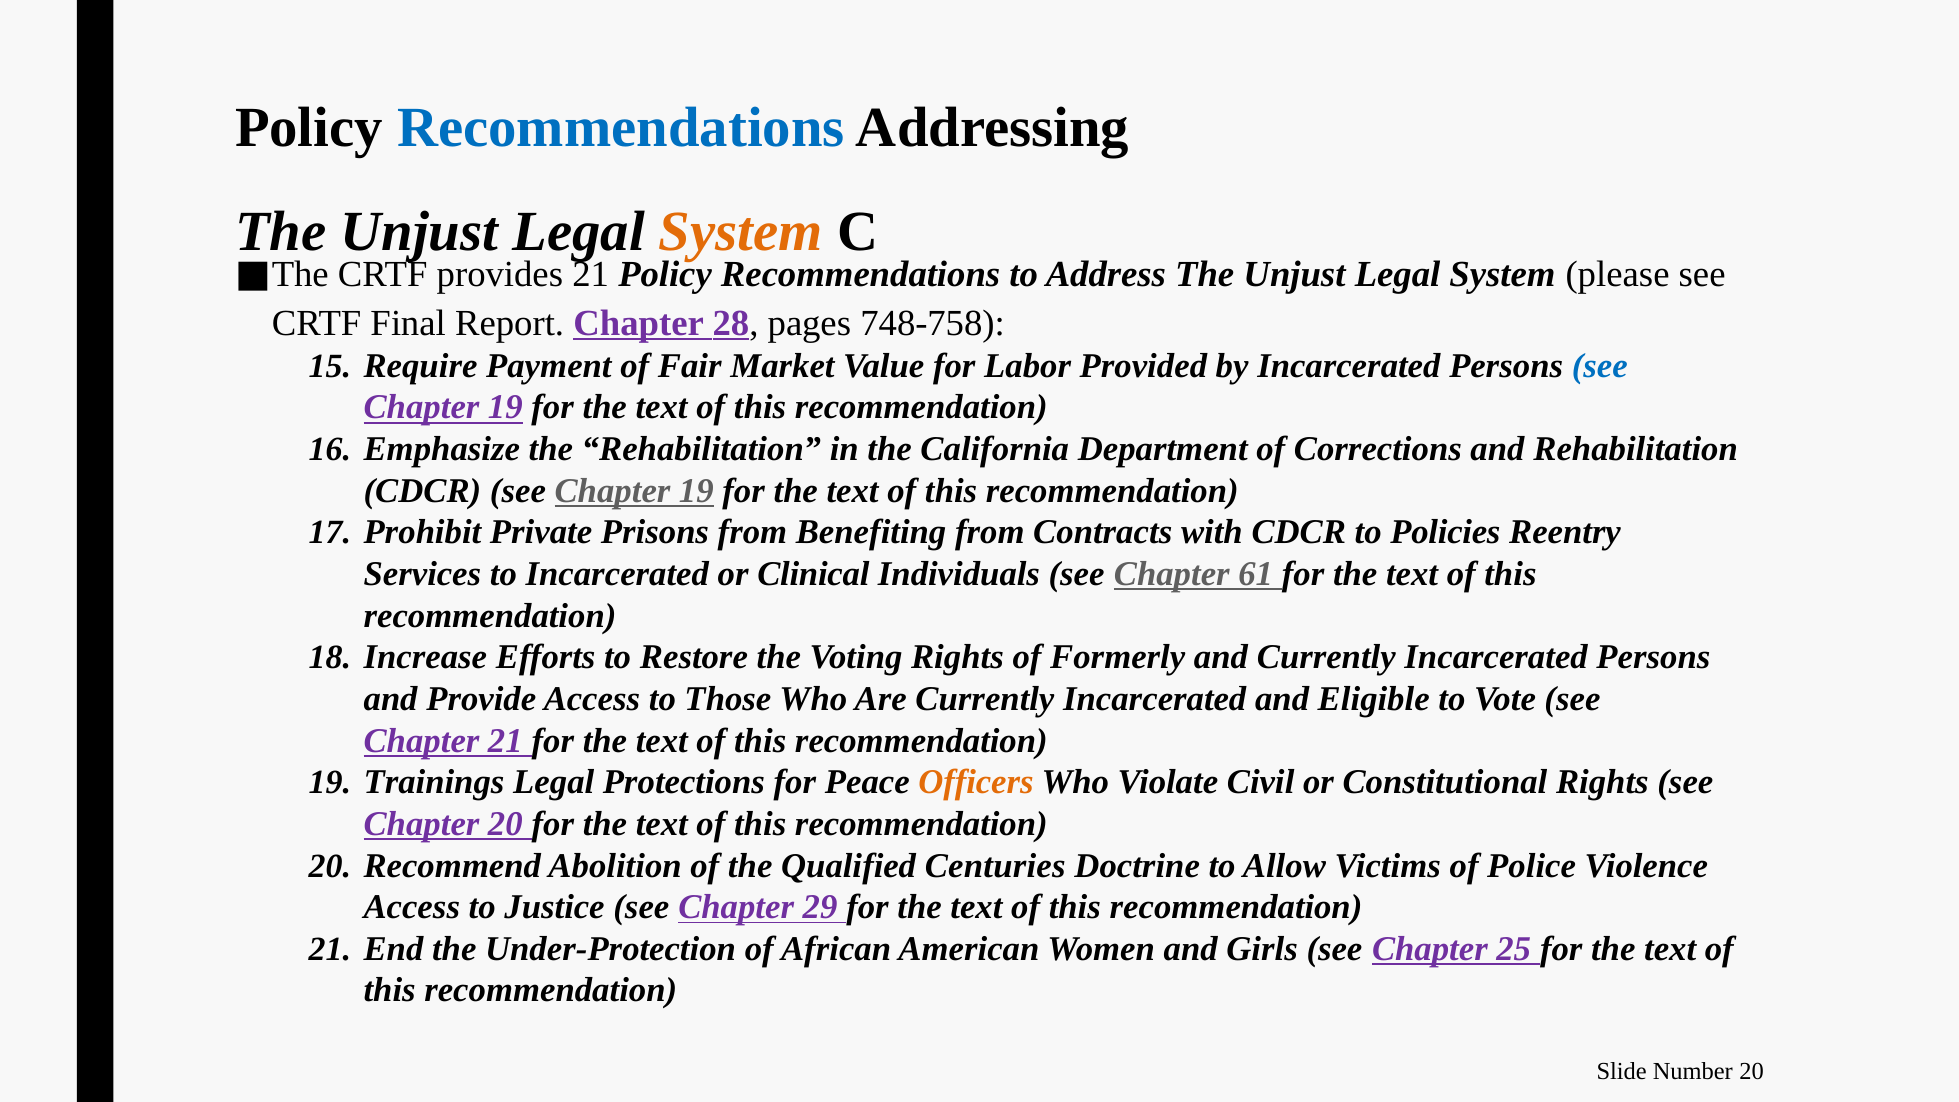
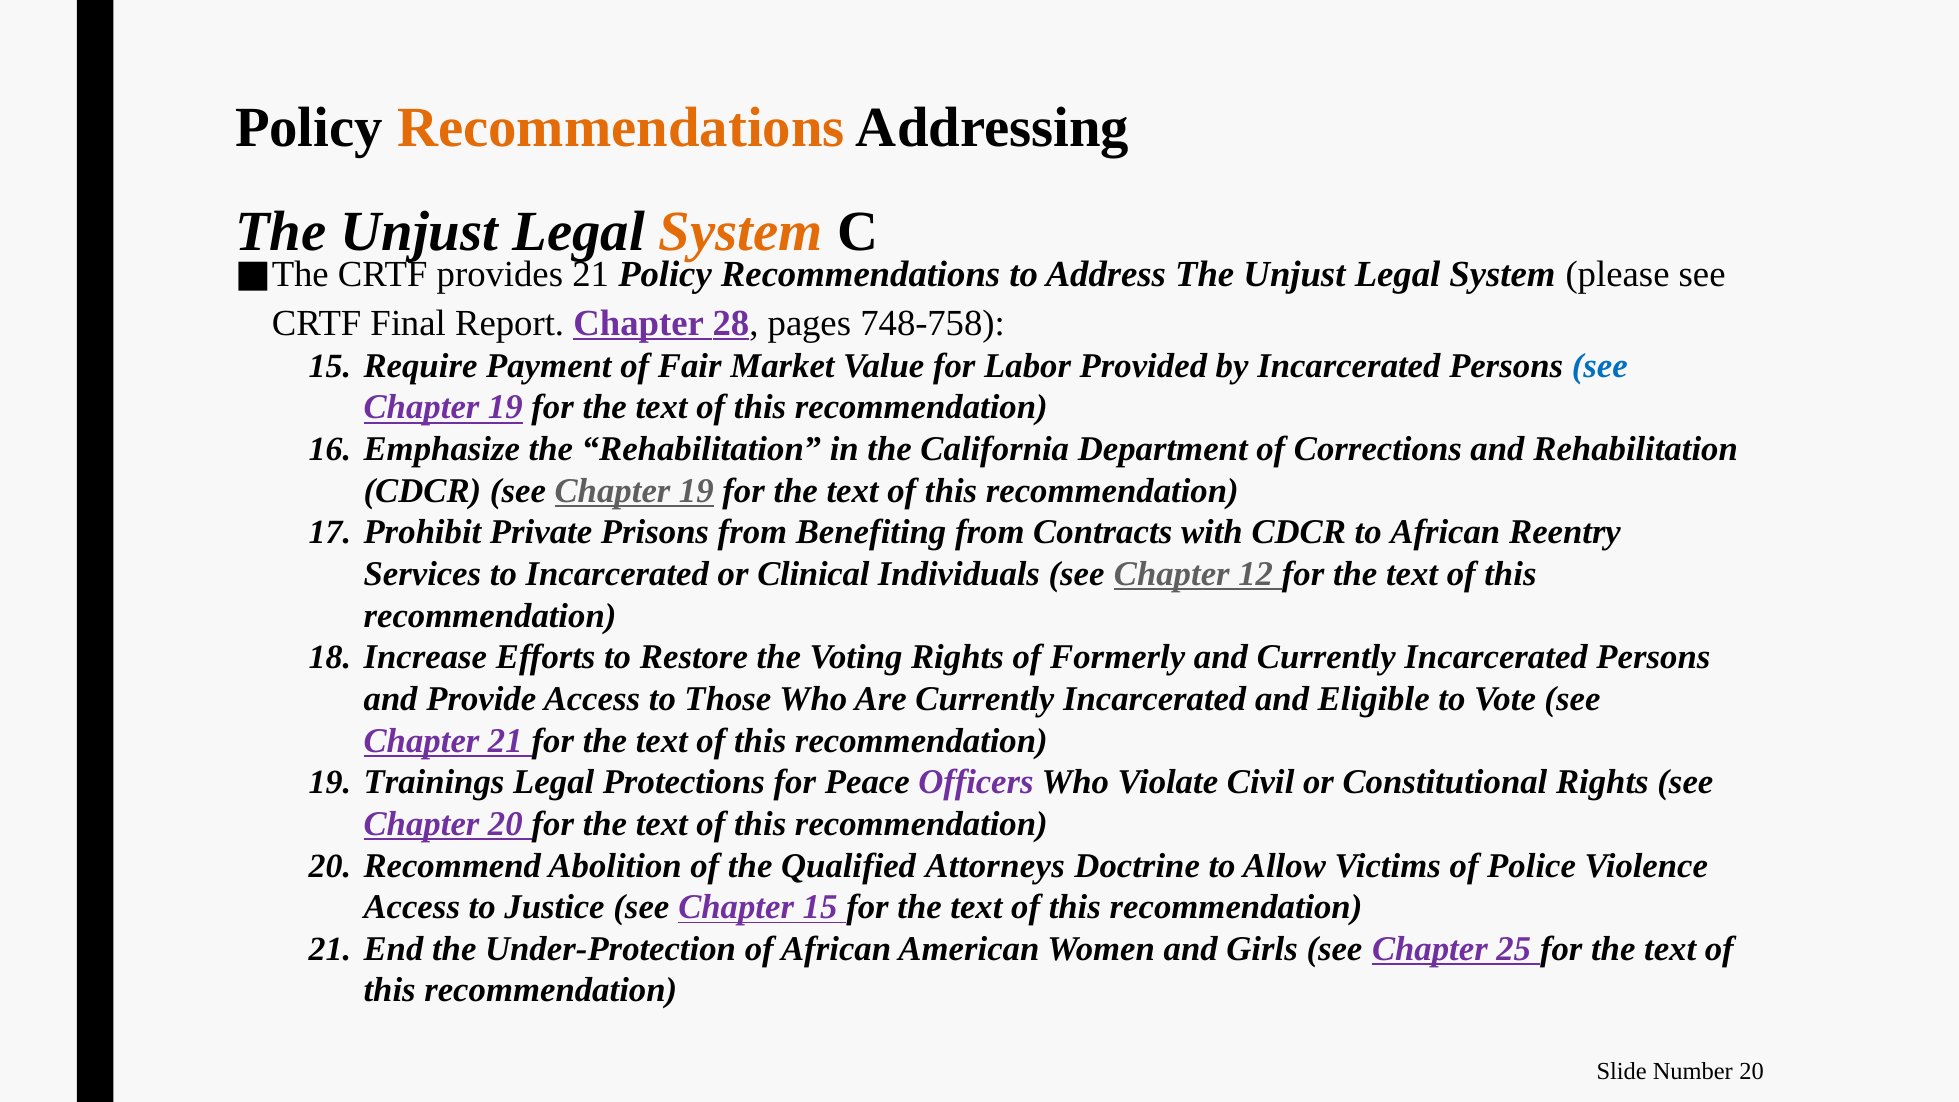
Recommendations colour: blue -> orange (621, 127)
to Policies: Policies -> African (1445, 532)
61: 61 -> 12 (1256, 574)
Officers colour: orange -> purple (976, 782)
Centuries: Centuries -> Attorneys (995, 866)
Chapter 29: 29 -> 15 (820, 907)
